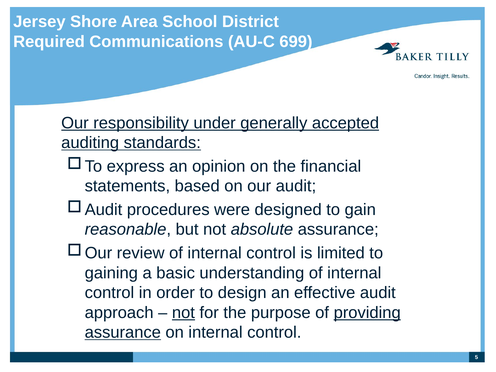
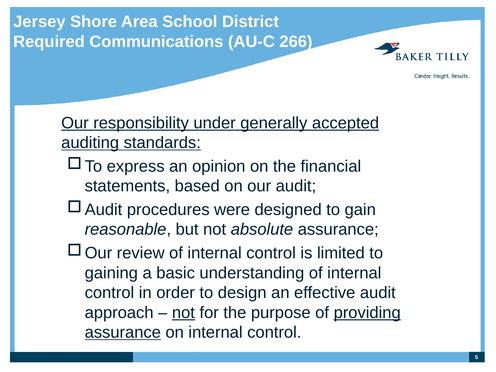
699: 699 -> 266 (296, 42)
